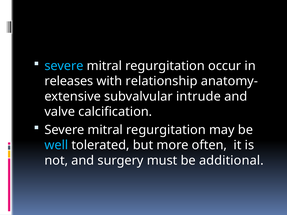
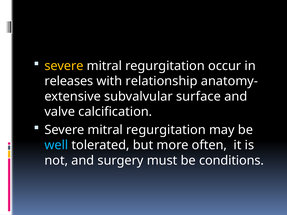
severe colour: light blue -> yellow (64, 66)
intrude: intrude -> surface (199, 97)
additional: additional -> conditions (231, 161)
